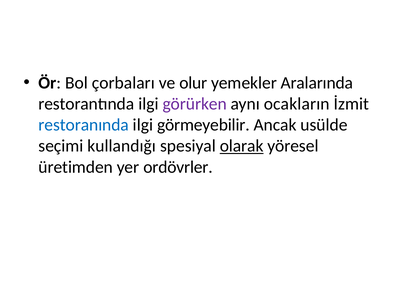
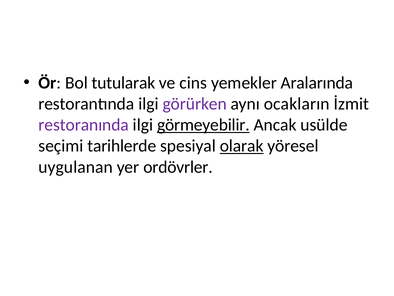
çorbaları: çorbaları -> tutularak (123, 83)
olur: olur -> cins (193, 83)
restoranında colour: blue -> purple (84, 125)
görmeyebilir underline: none -> present (203, 125)
kullandığı: kullandığı -> tarihlerde (122, 146)
üretimden: üretimden -> uygulanan (76, 167)
